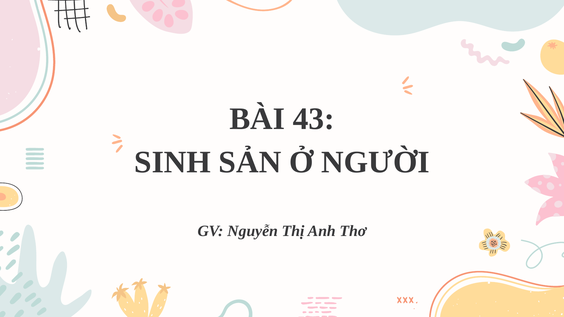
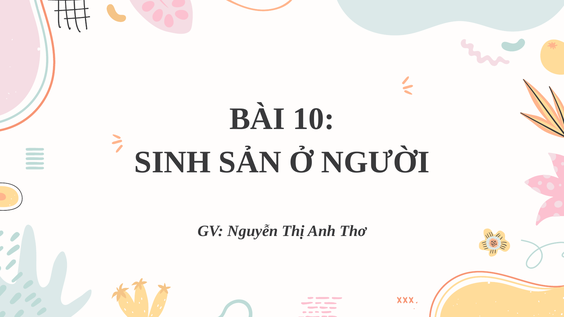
43: 43 -> 10 (314, 119)
